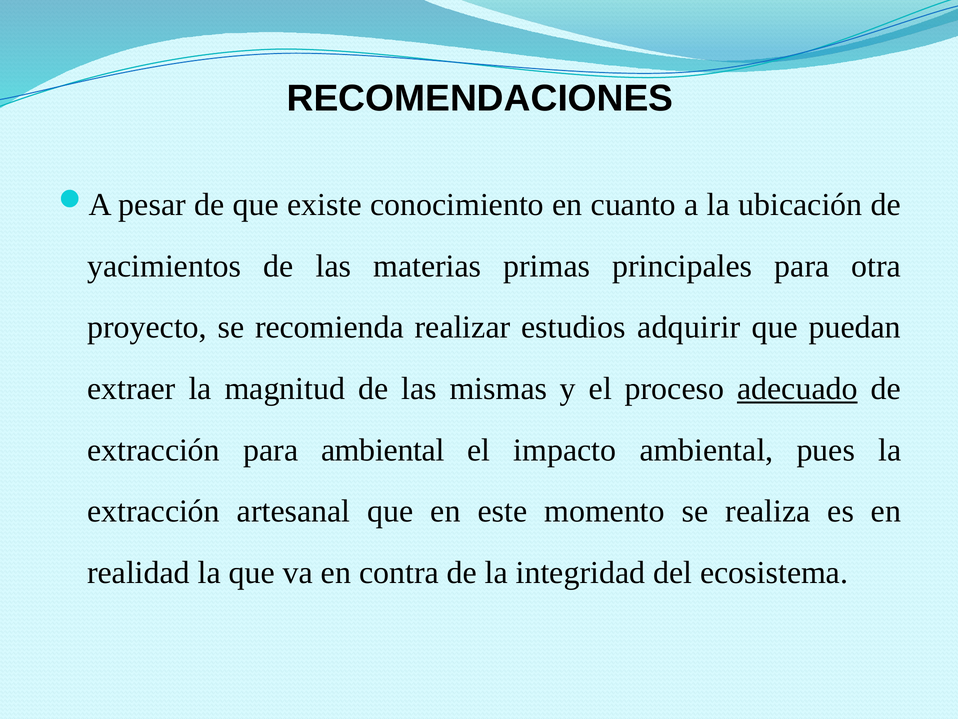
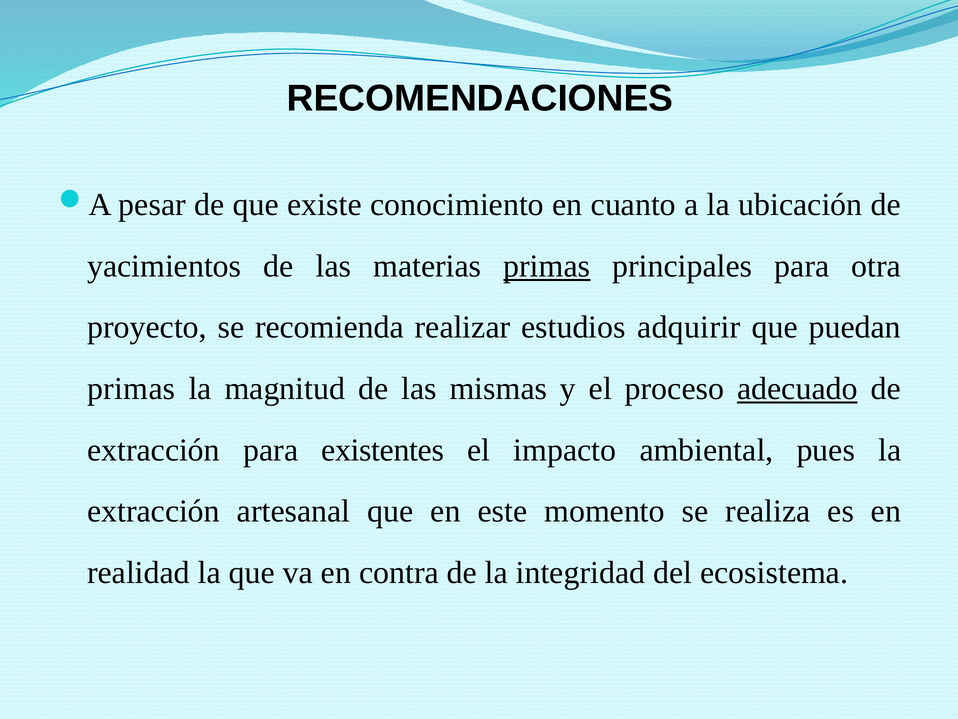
primas underline: none -> present (547, 266)
extraer: extraer -> primas (131, 388)
para ambiental: ambiental -> existentes (383, 450)
